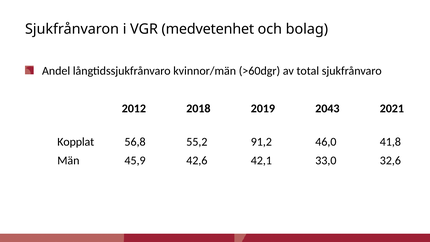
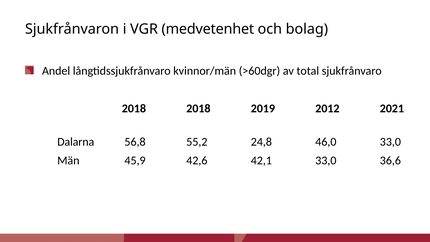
2012: 2012 -> 2018 (134, 109)
2043: 2043 -> 2012 (327, 109)
Kopplat: Kopplat -> Dalarna (76, 142)
91,2: 91,2 -> 24,8 (261, 142)
46,0 41,8: 41,8 -> 33,0 (390, 142)
32,6: 32,6 -> 36,6 (390, 161)
